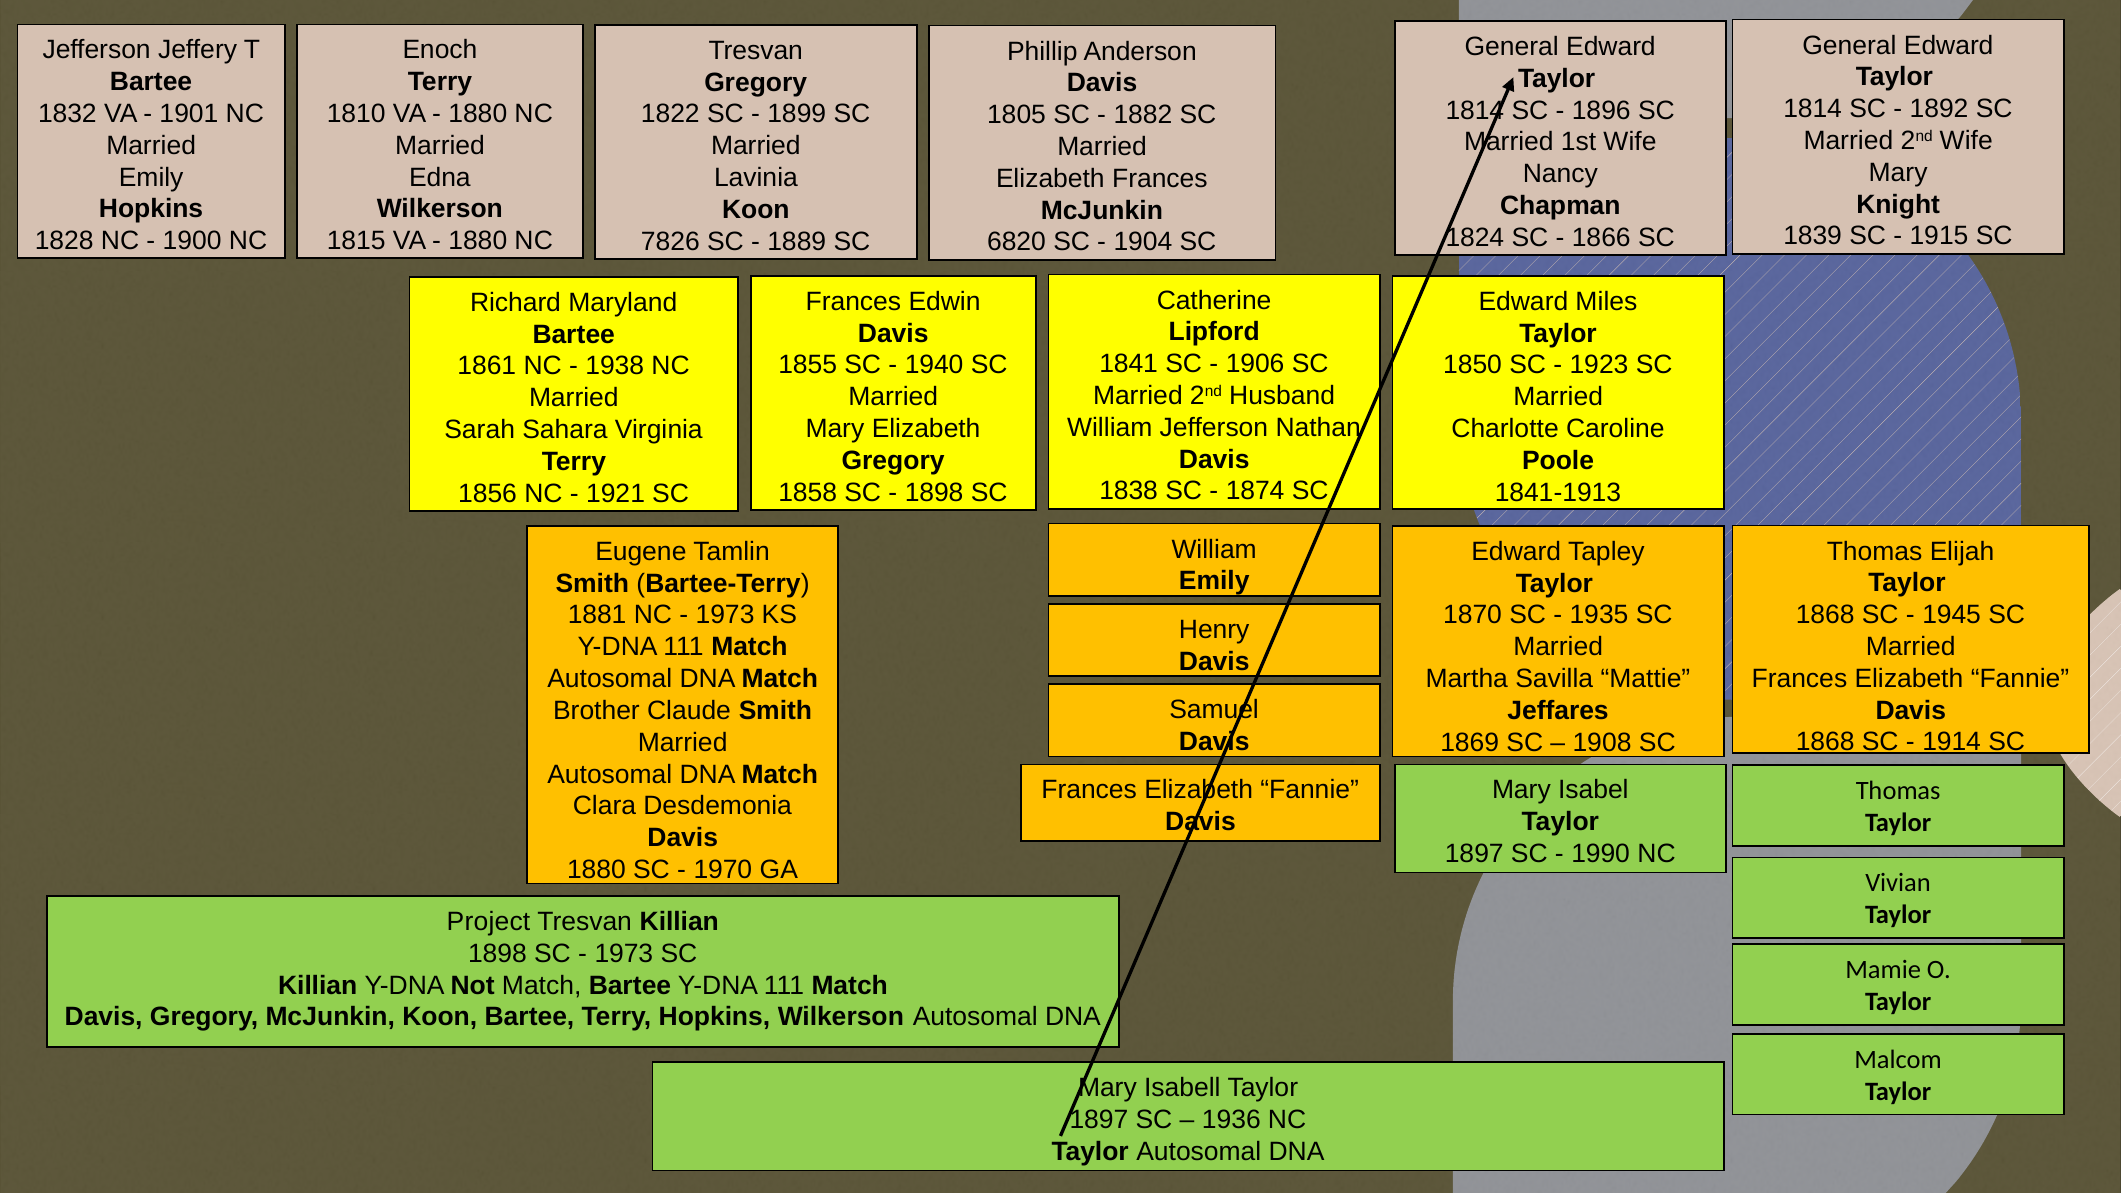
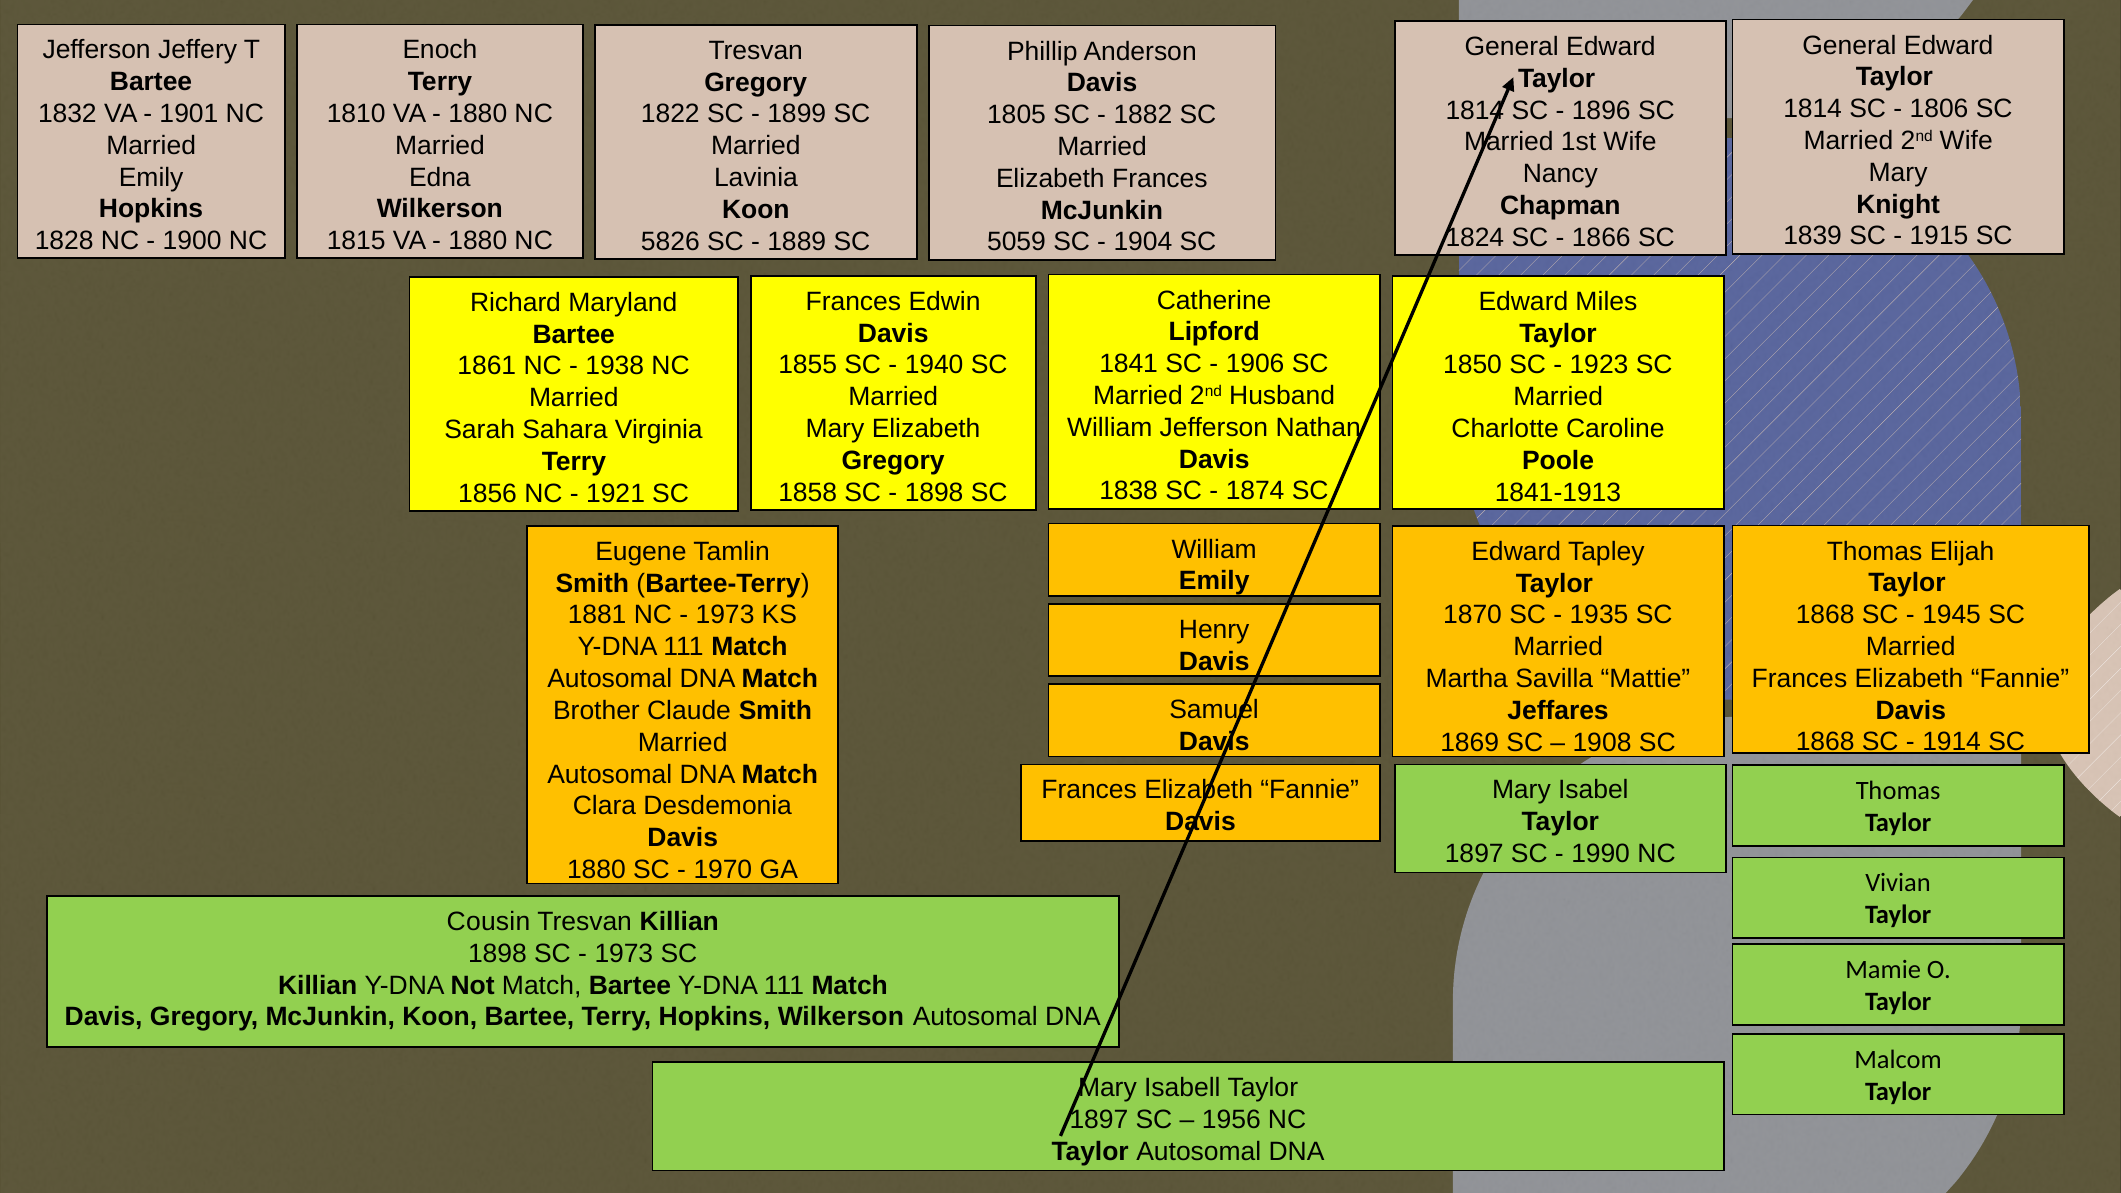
1892: 1892 -> 1806 (1939, 109)
7826: 7826 -> 5826 (670, 242)
6820: 6820 -> 5059 (1017, 242)
Project: Project -> Cousin (489, 922)
1936: 1936 -> 1956 (1231, 1120)
